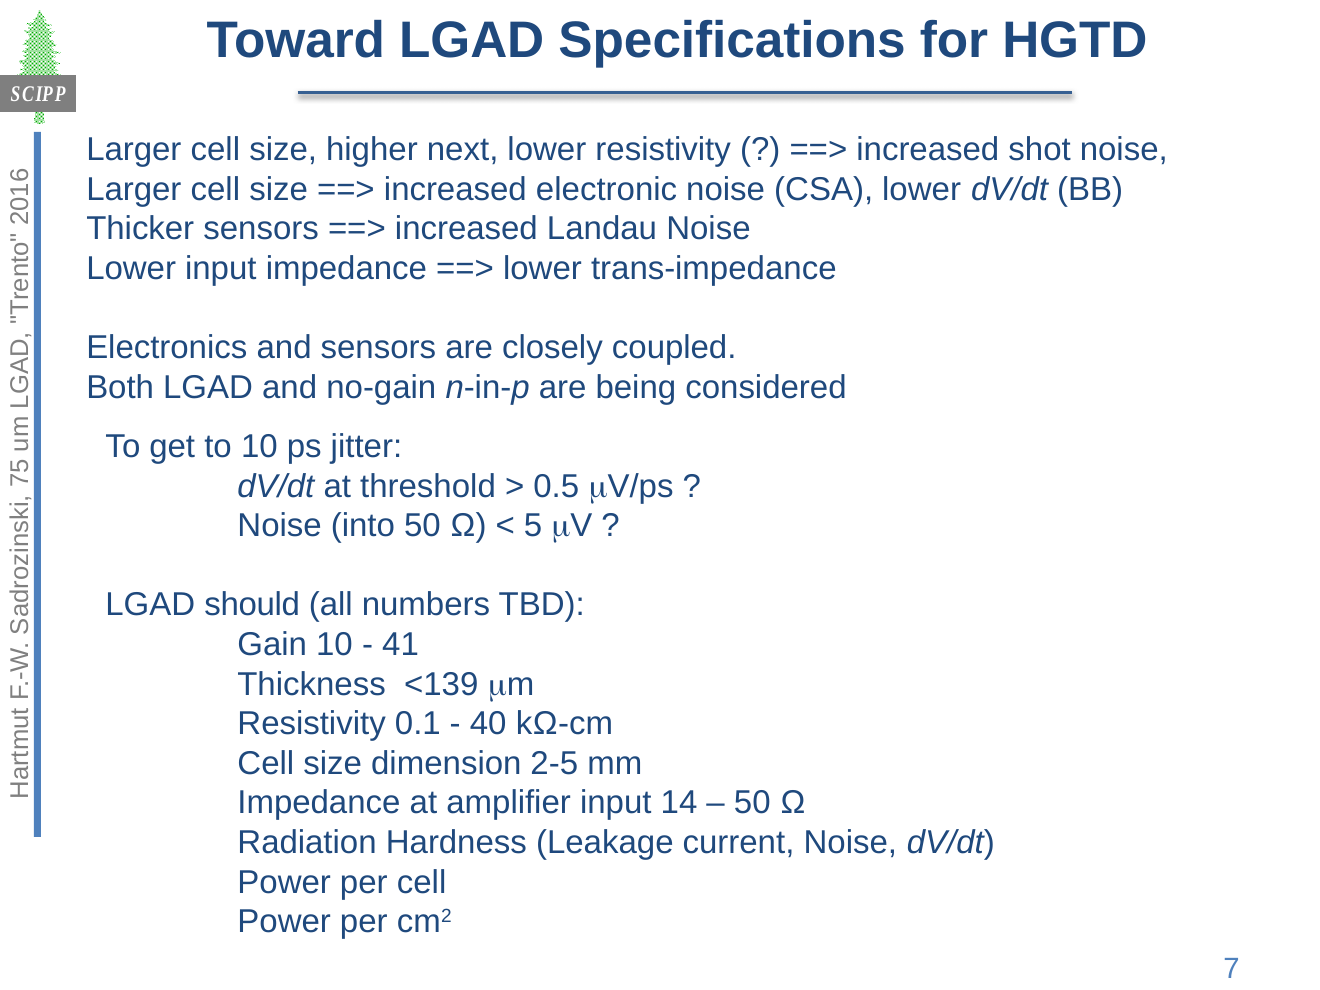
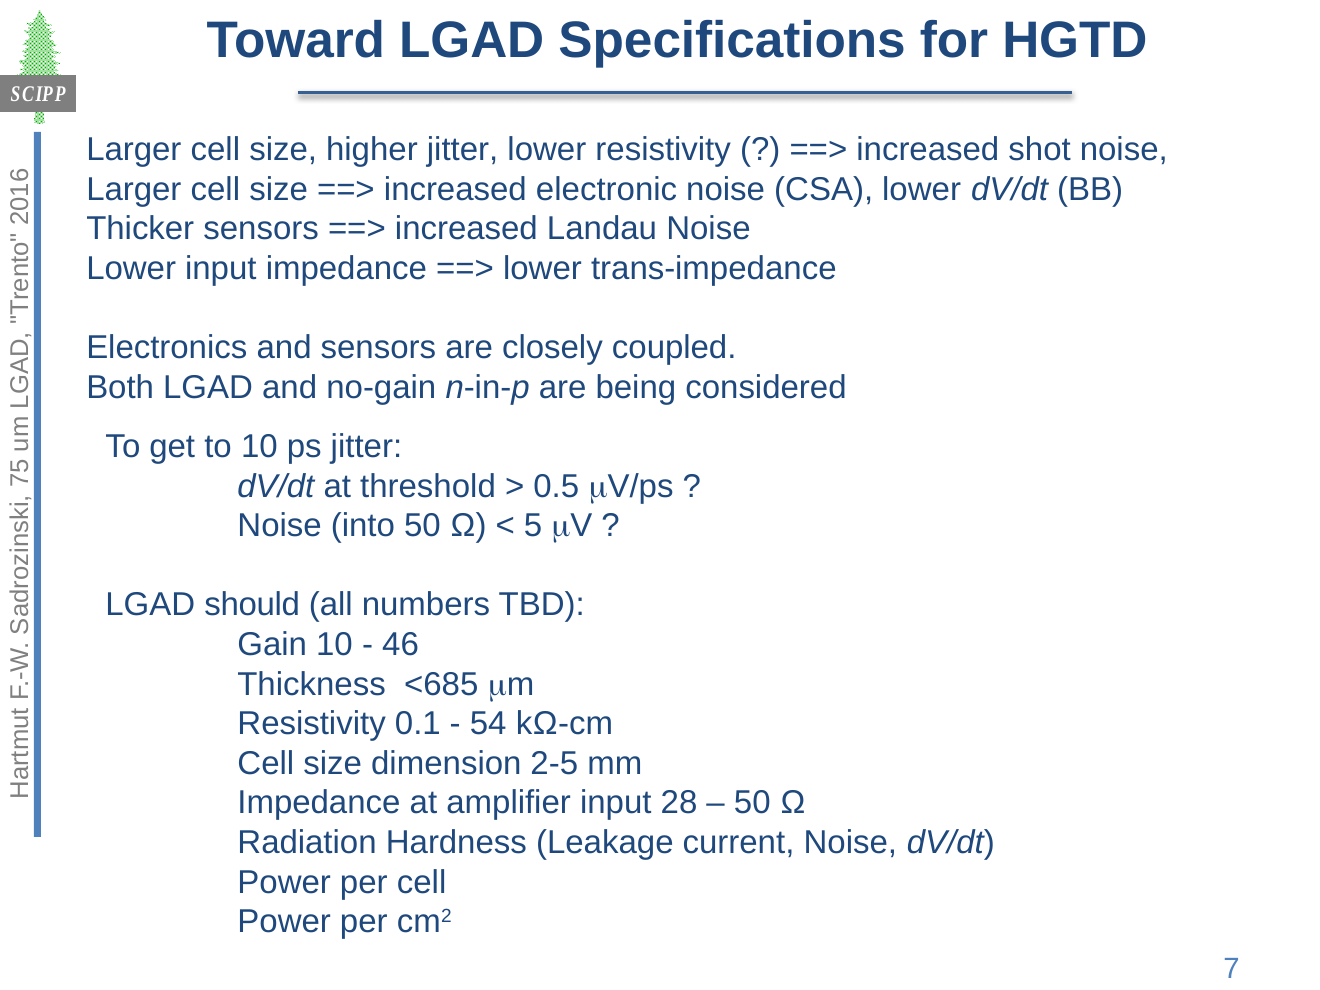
higher next: next -> jitter (463, 150)
41: 41 -> 46 (400, 645)
<139: <139 -> <685 (441, 684)
40: 40 -> 54 (488, 724)
14: 14 -> 28 (679, 803)
